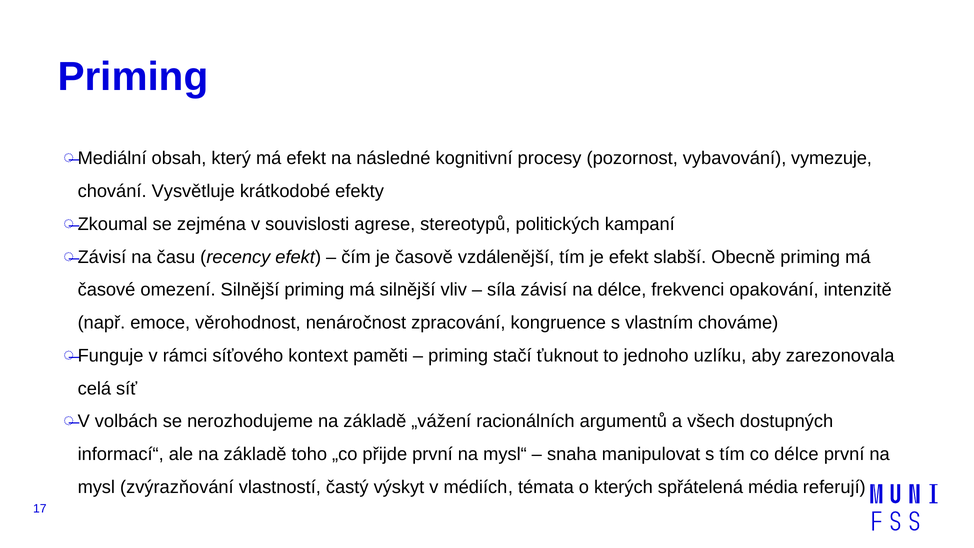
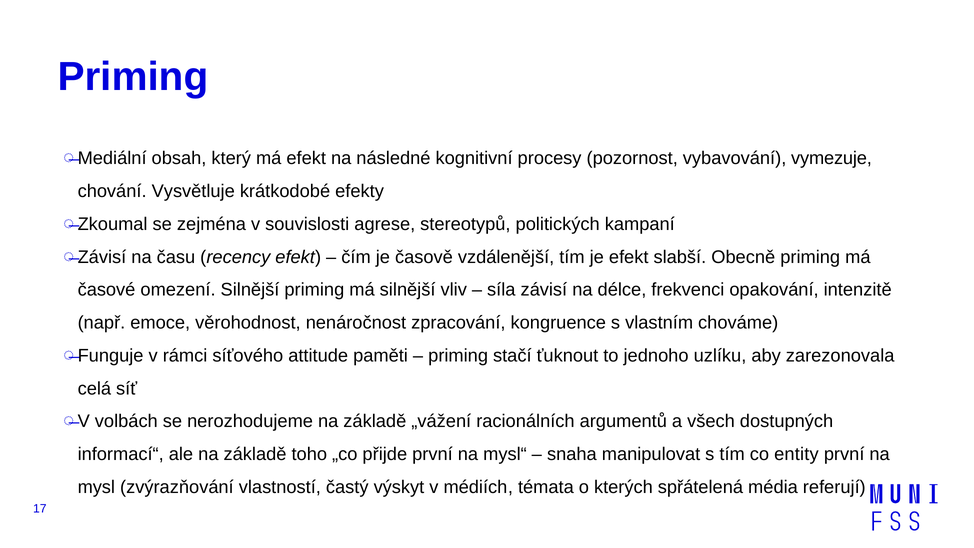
kontext: kontext -> attitude (318, 356)
co délce: délce -> entity (796, 454)
